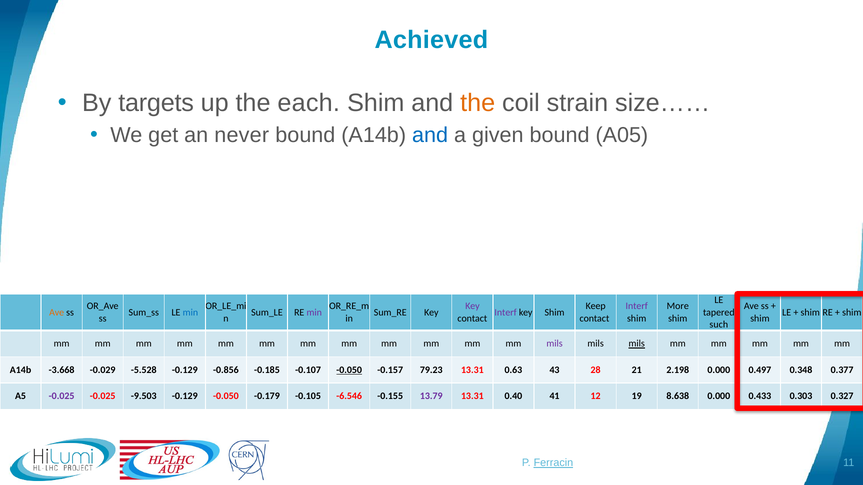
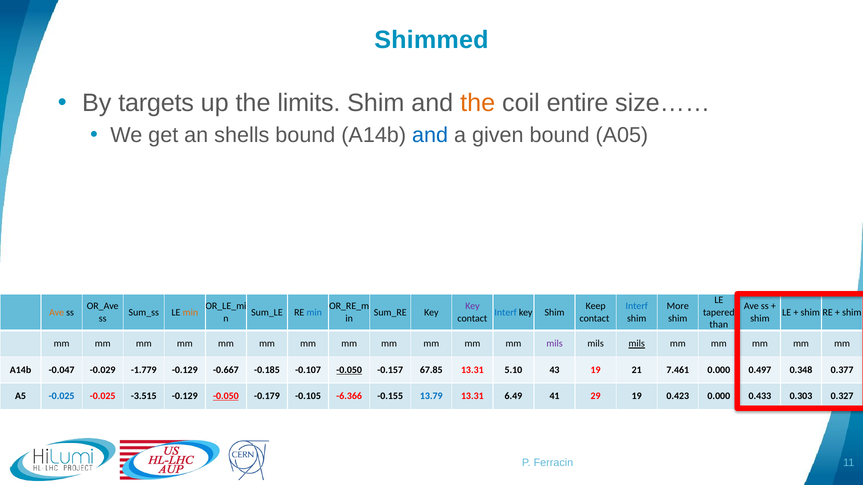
Achieved: Achieved -> Shimmed (431, 40)
each: each -> limits (309, 103)
strain: strain -> entire (578, 103)
never: never -> shells (242, 135)
Interf colour: purple -> blue (637, 306)
min colour: blue -> orange (190, 313)
min colour: purple -> blue (314, 313)
Interf colour: purple -> blue (506, 313)
such: such -> than (719, 325)
-3.668: -3.668 -> -0.047 (62, 370)
-5.528: -5.528 -> -1.779 (144, 370)
-0.856: -0.856 -> -0.667 (226, 370)
79.23: 79.23 -> 67.85 (431, 370)
0.63: 0.63 -> 5.10 (513, 370)
43 28: 28 -> 19 (596, 370)
2.198: 2.198 -> 7.461 (678, 370)
-0.025 colour: purple -> blue (62, 397)
-9.503: -9.503 -> -3.515 (144, 397)
-0.050 underline: none -> present (226, 397)
-6.546: -6.546 -> -6.366 (349, 397)
13.79 colour: purple -> blue (431, 397)
0.40: 0.40 -> 6.49 (513, 397)
12: 12 -> 29 (596, 397)
8.638: 8.638 -> 0.423 (678, 397)
Ferracin underline: present -> none (553, 463)
